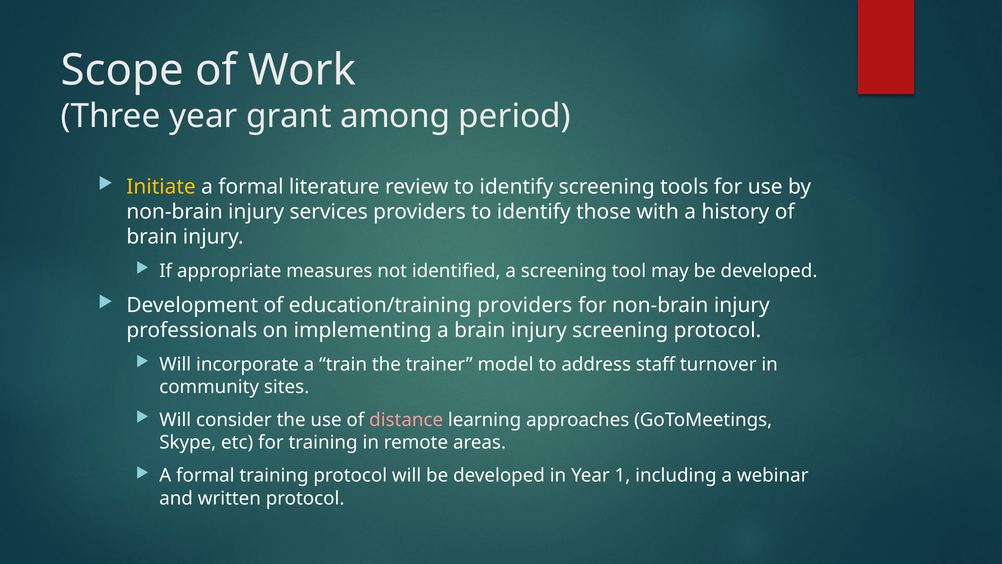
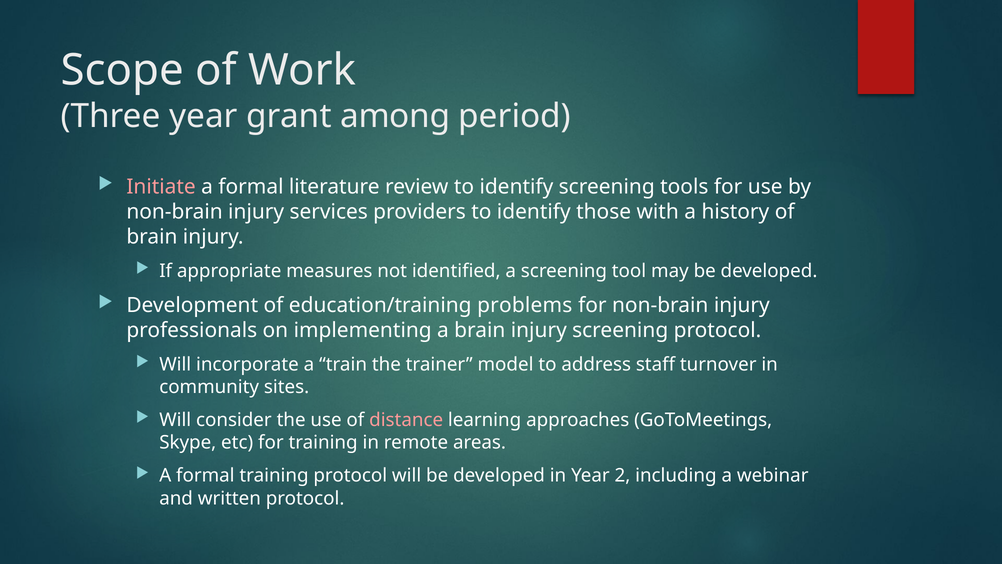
Initiate colour: yellow -> pink (161, 187)
education/training providers: providers -> problems (525, 305)
1: 1 -> 2 (622, 475)
